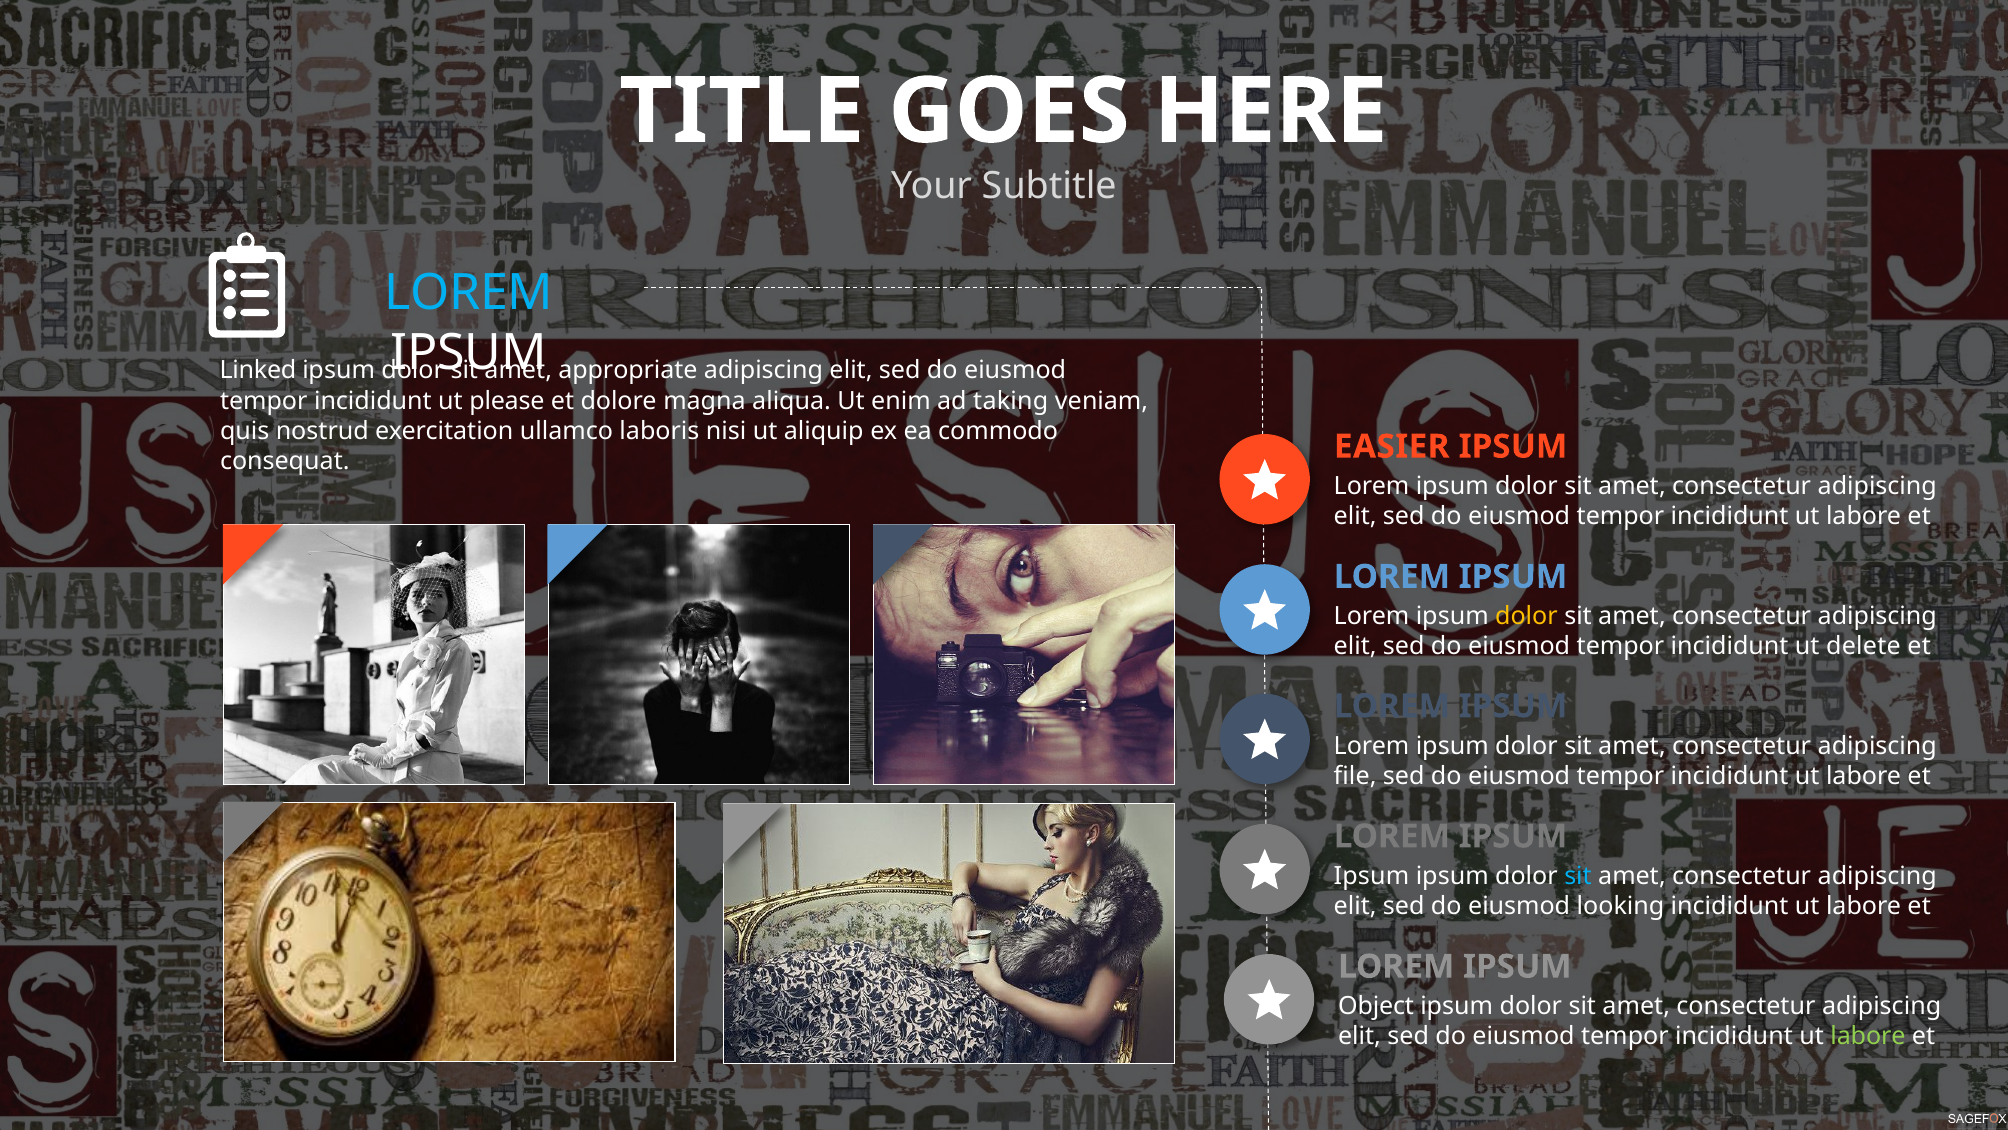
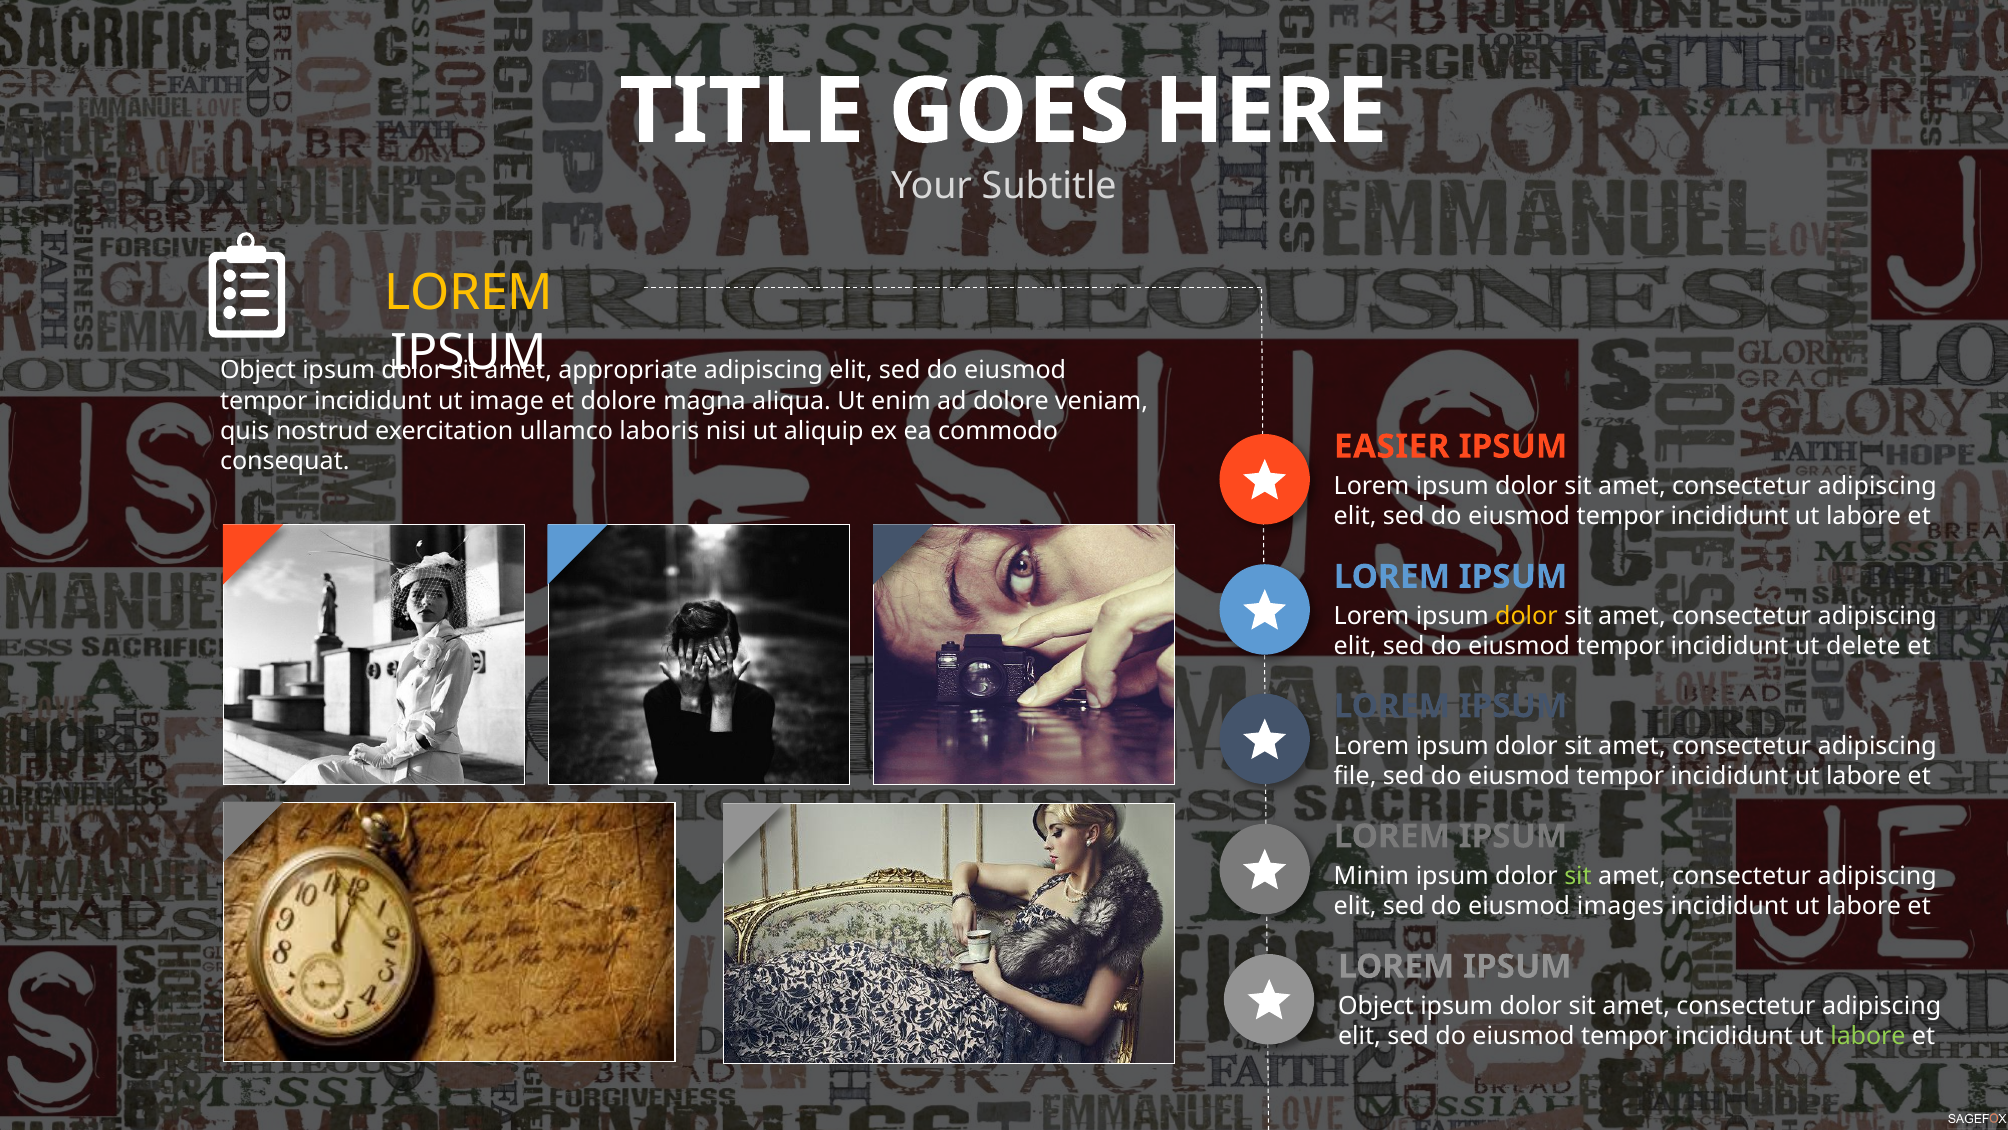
LOREM colour: light blue -> yellow (469, 293)
Linked: Linked -> Object (258, 370)
please: please -> image (507, 401)
ad taking: taking -> dolore (1011, 401)
Ipsum: Ipsum -> Minim (1371, 876)
sit colour: light blue -> light green (1578, 876)
looking: looking -> images (1620, 906)
